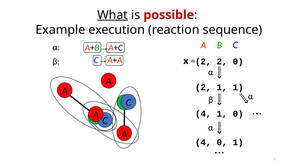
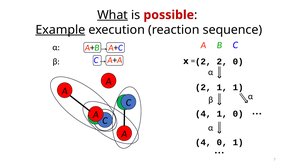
Example underline: none -> present (60, 30)
